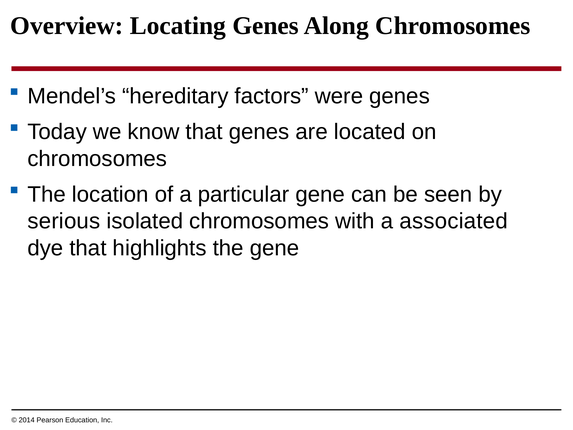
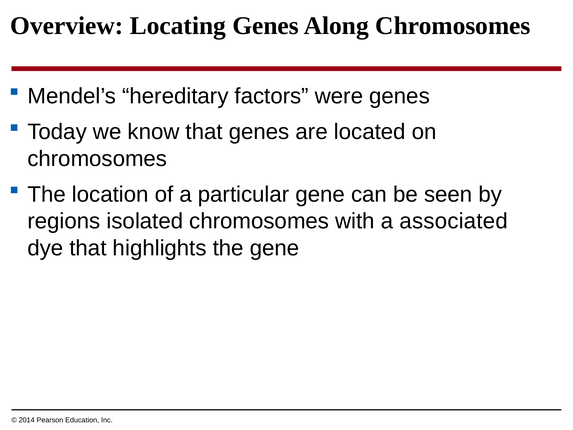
serious: serious -> regions (64, 221)
